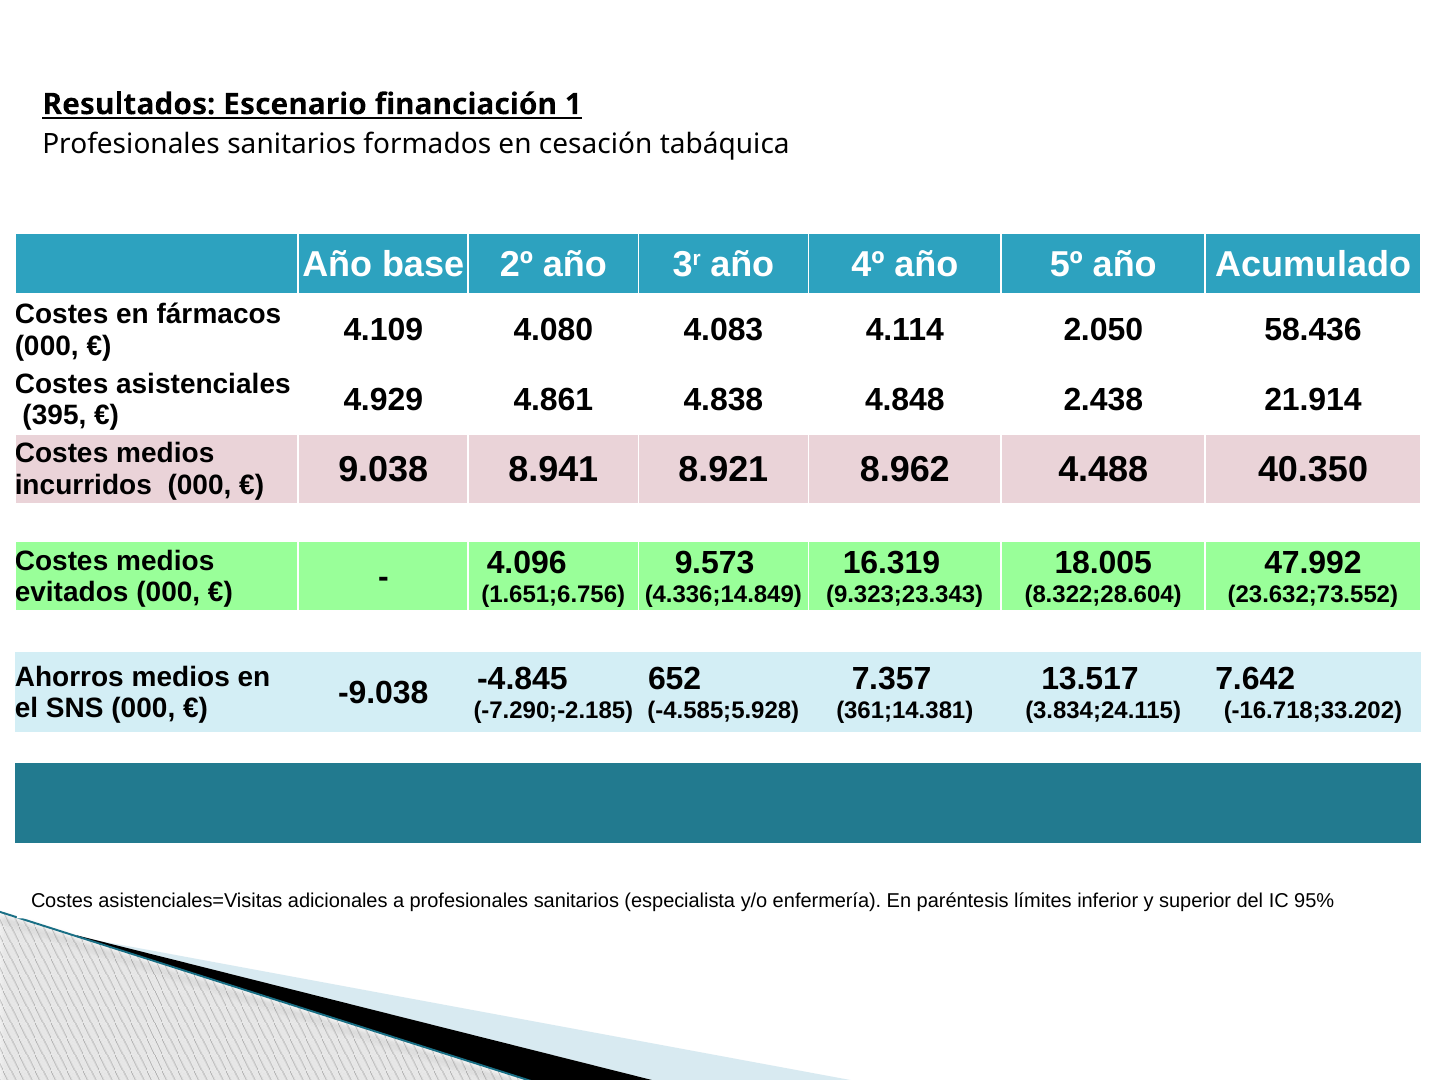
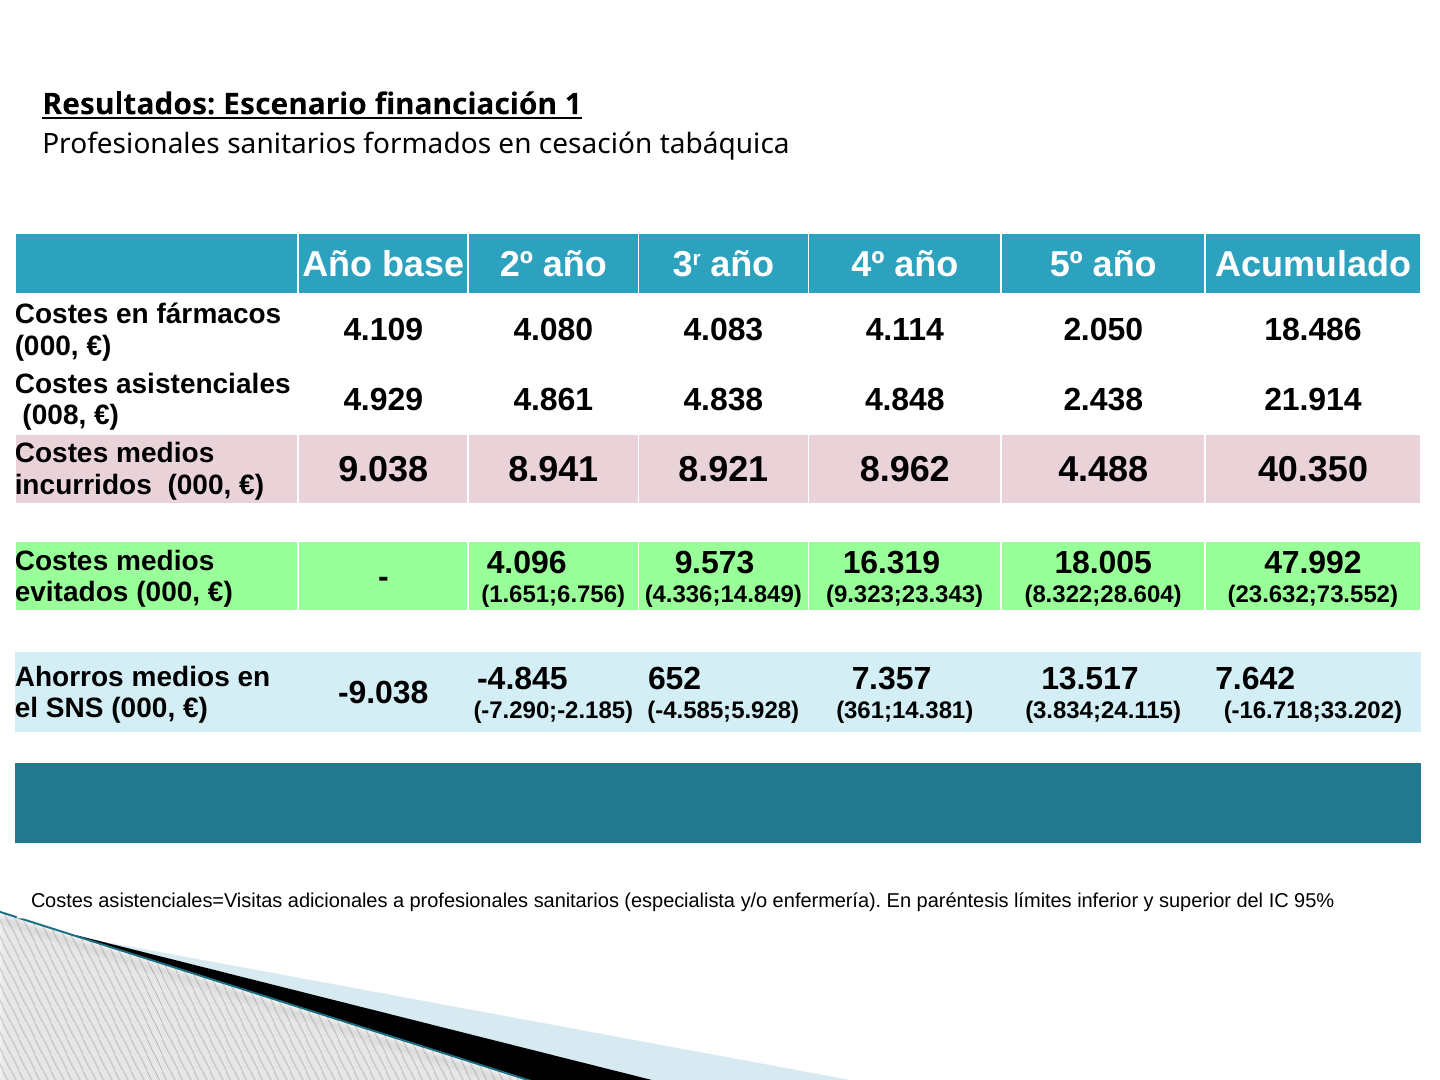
58.436: 58.436 -> 18.486 (1313, 330)
395: 395 -> 008 (54, 416)
